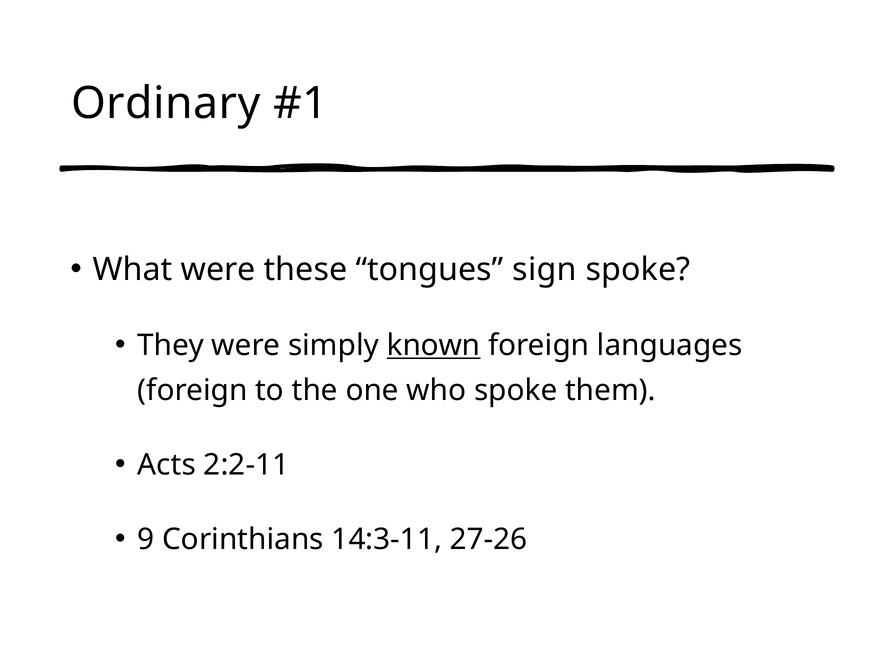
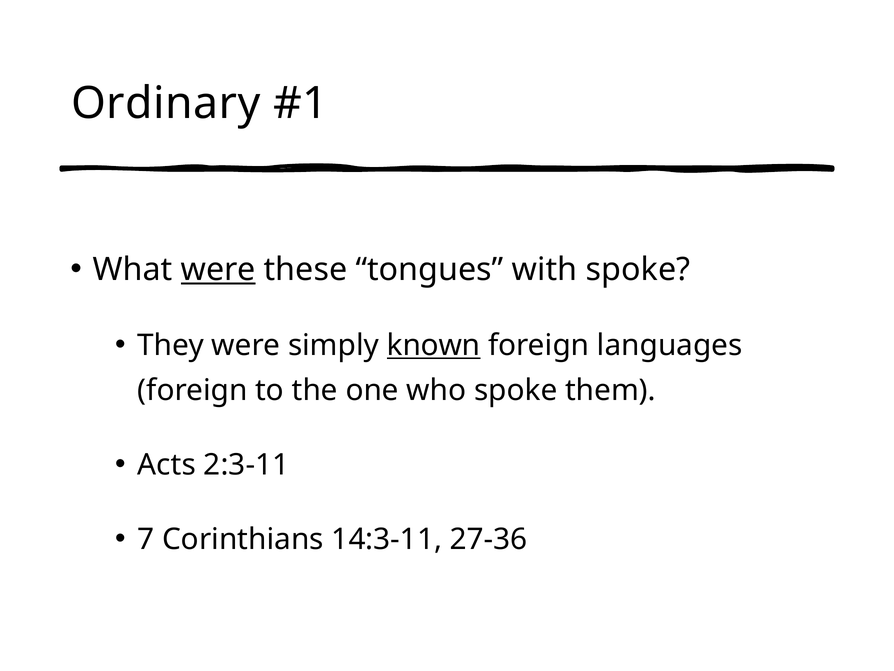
were underline: none -> present (218, 269)
sign: sign -> with (545, 269)
2:2-11: 2:2-11 -> 2:3-11 (246, 464)
9: 9 -> 7 (146, 539)
27-26: 27-26 -> 27-36 (489, 539)
